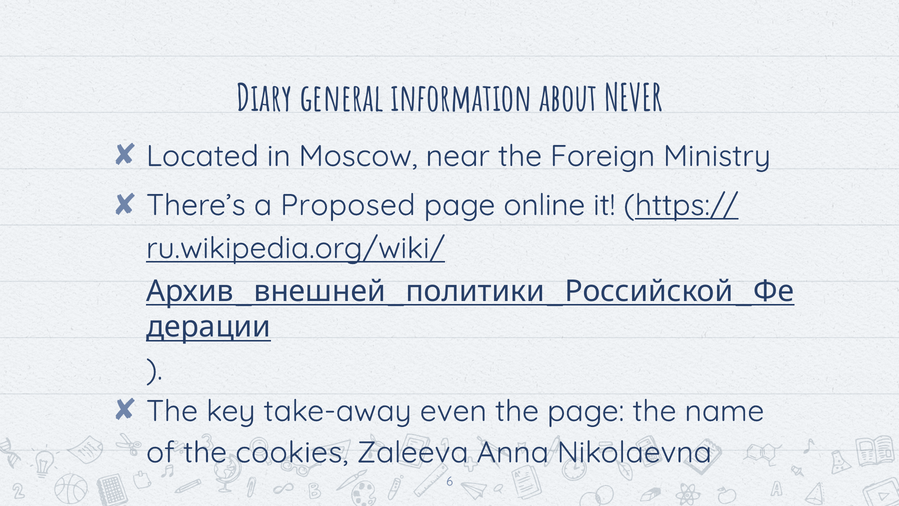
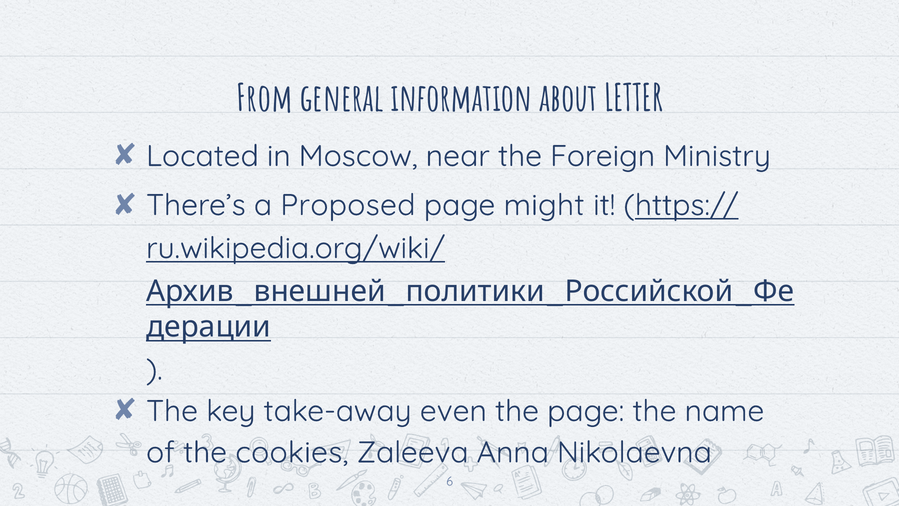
Diary: Diary -> From (264, 99)
NEVER: NEVER -> LETTER (633, 99)
online: online -> might (544, 205)
